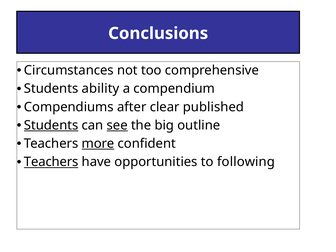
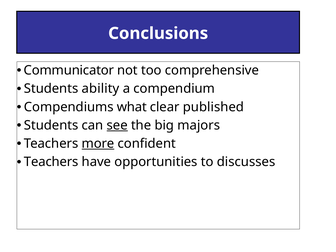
Circumstances: Circumstances -> Communicator (69, 70)
after: after -> what (132, 107)
Students underline: present -> none (51, 125)
outline: outline -> majors (199, 125)
Teachers underline: present -> none (51, 162)
following: following -> discusses (246, 162)
